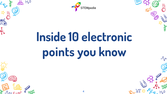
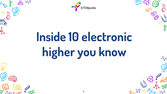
points: points -> higher (58, 52)
